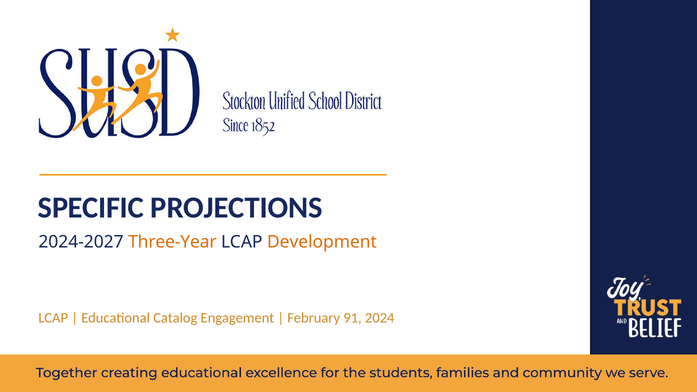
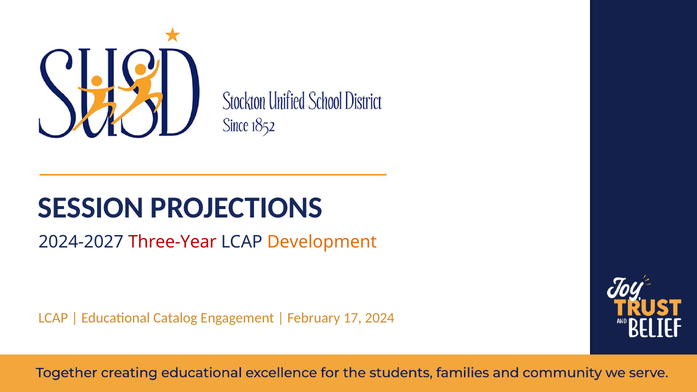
SPECIFIC: SPECIFIC -> SESSION (91, 208)
Three-Year colour: orange -> red (172, 242)
91: 91 -> 17 (353, 318)
